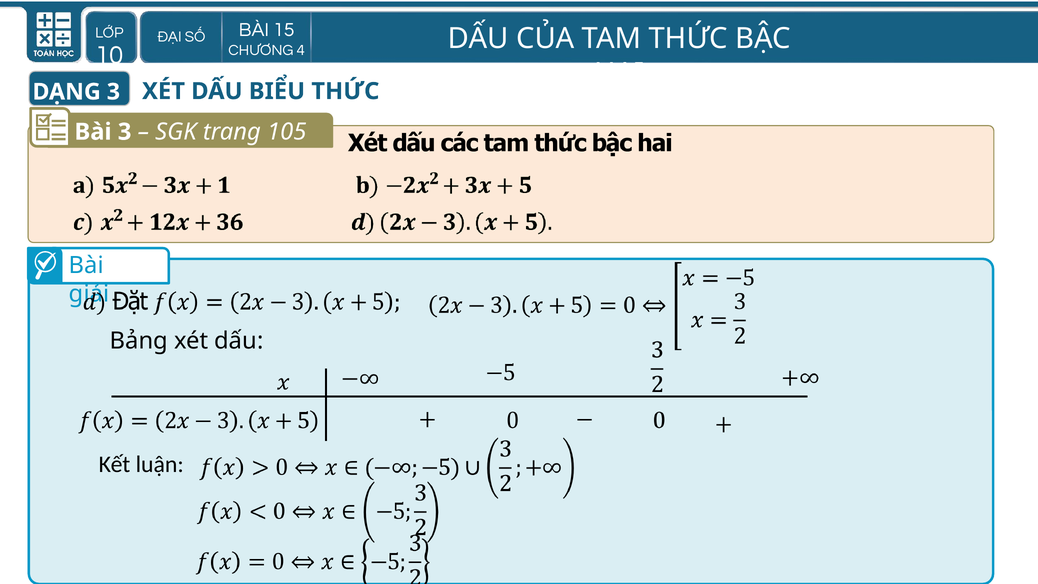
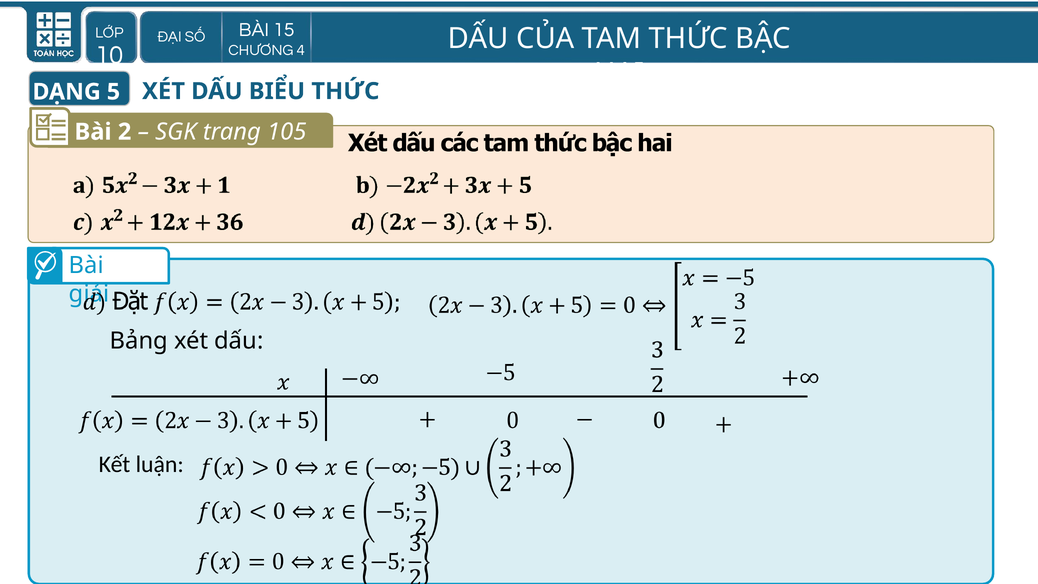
DẠNG 3: 3 -> 5 (113, 92)
Bài 3: 3 -> 2 (125, 132)
